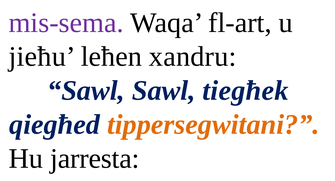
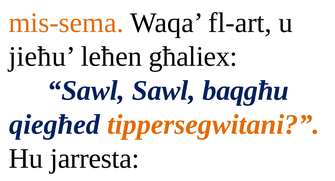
mis-sema colour: purple -> orange (66, 23)
xandru: xandru -> għaliex (193, 57)
tiegħek: tiegħek -> baqgħu (246, 90)
